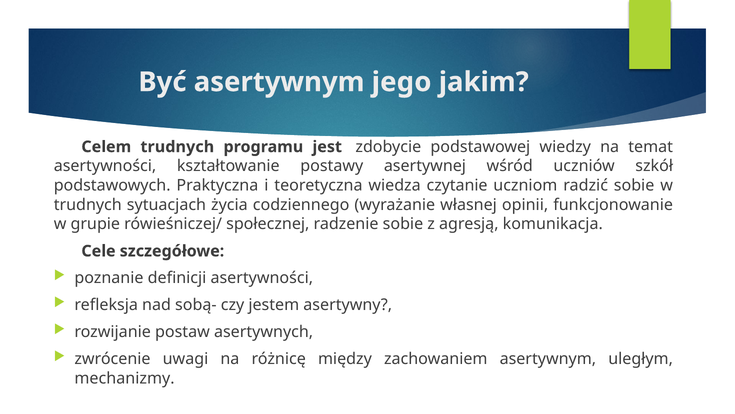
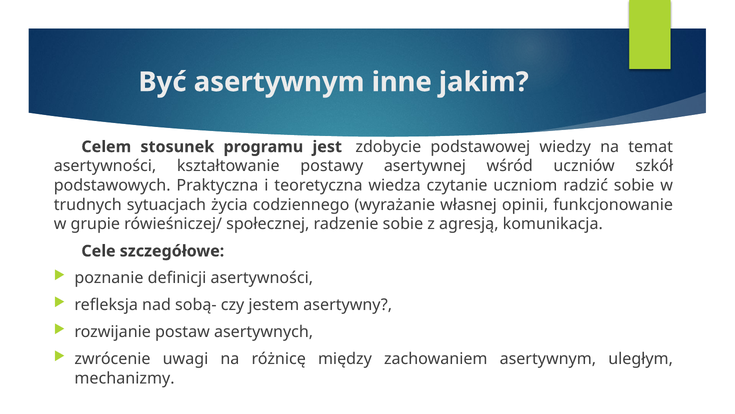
jego: jego -> inne (402, 82)
Celem trudnych: trudnych -> stosunek (177, 147)
